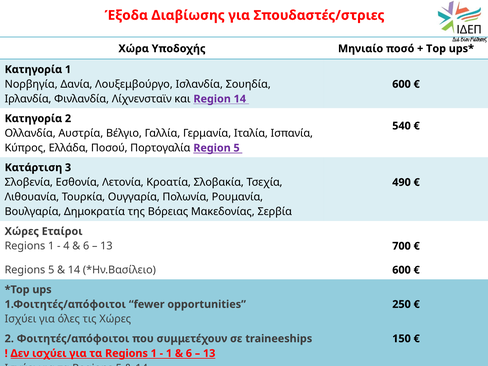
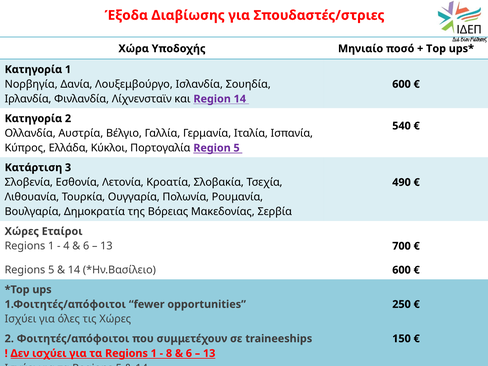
Ποσού: Ποσού -> Κύκλοι (109, 148)
1: 1 -> 8 (169, 353)
